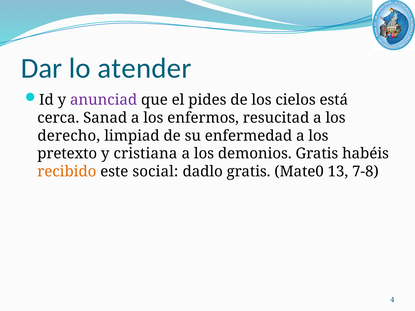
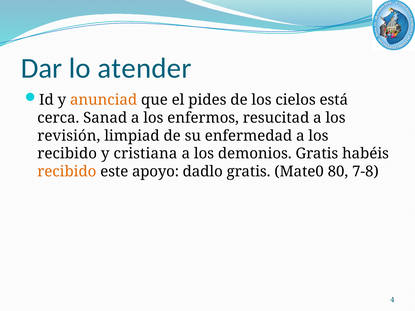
anunciad colour: purple -> orange (104, 100)
derecho: derecho -> revisión (69, 136)
pretexto: pretexto -> recibido (67, 154)
social: social -> apoyo (155, 172)
13: 13 -> 80 (338, 172)
